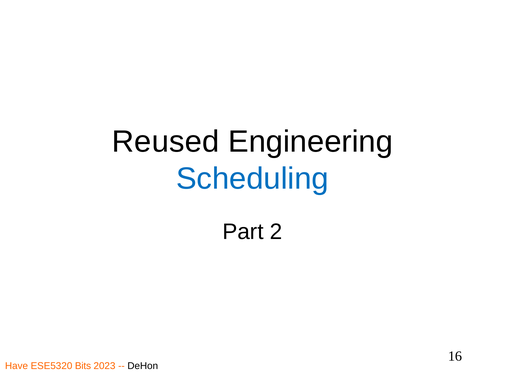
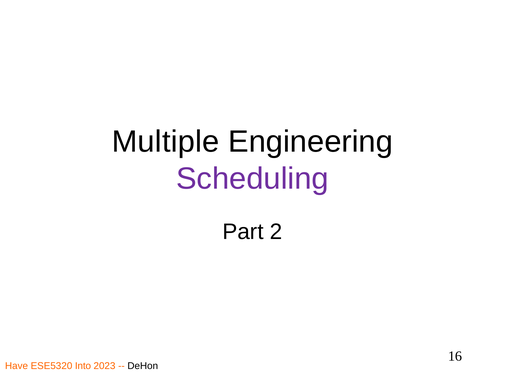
Reused: Reused -> Multiple (166, 142)
Scheduling colour: blue -> purple (252, 179)
Bits: Bits -> Into (83, 367)
